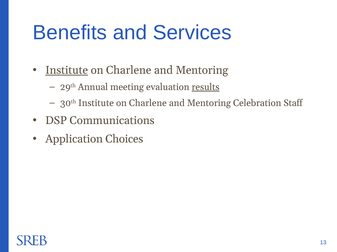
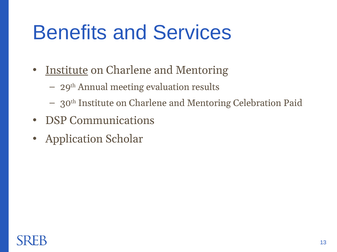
results underline: present -> none (206, 87)
Staff: Staff -> Paid (293, 103)
Choices: Choices -> Scholar (124, 139)
